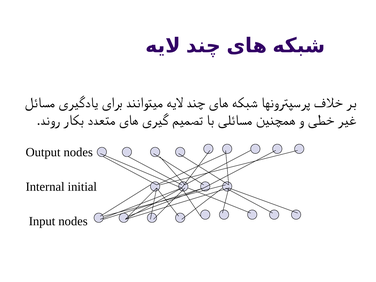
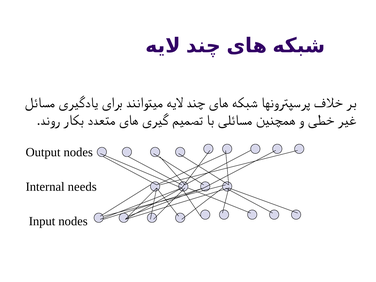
initial: initial -> needs (82, 187)
